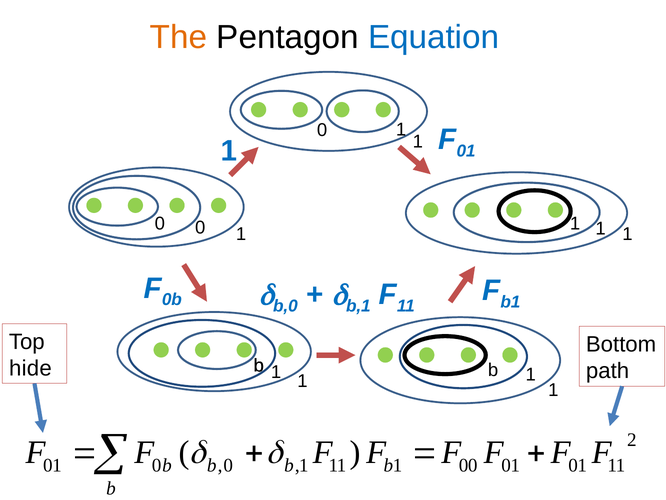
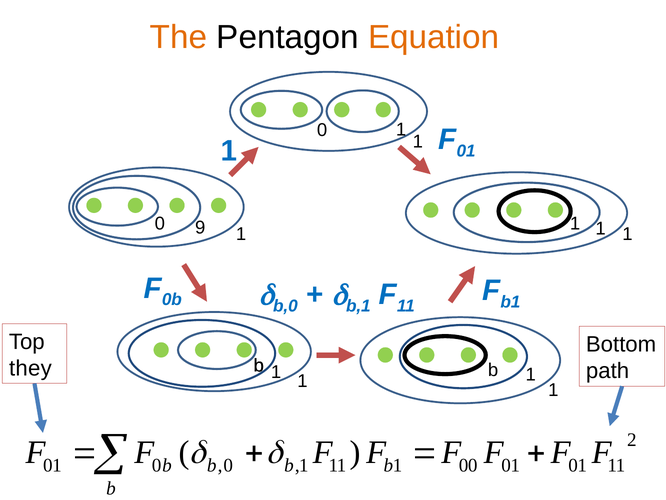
Equation colour: blue -> orange (434, 37)
0 0: 0 -> 9 (200, 227)
hide: hide -> they (30, 368)
